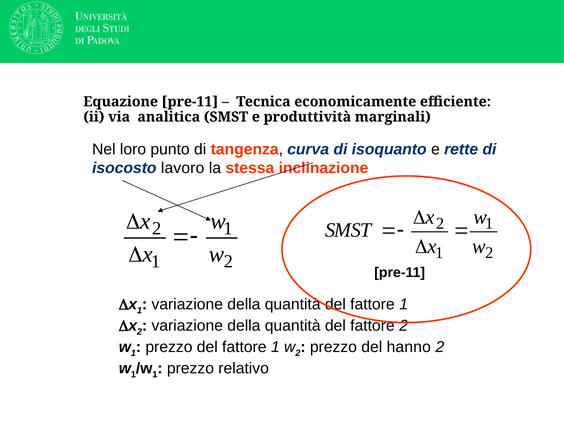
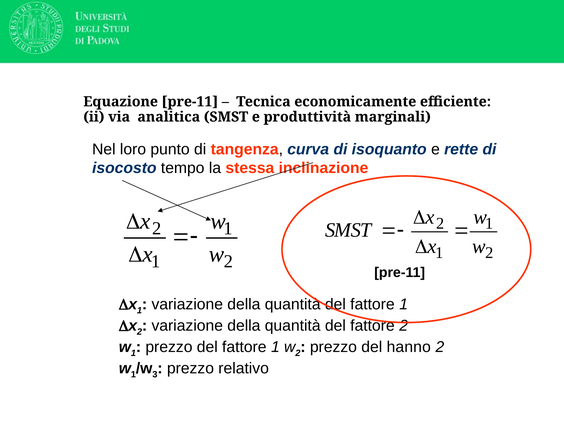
lavoro: lavoro -> tempo (183, 168)
1: 1 -> 3 (155, 375)
